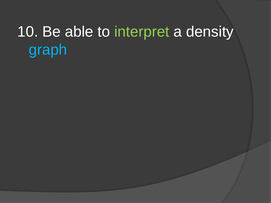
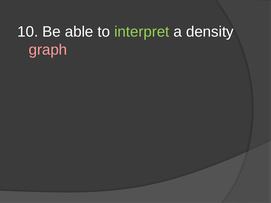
graph colour: light blue -> pink (48, 50)
